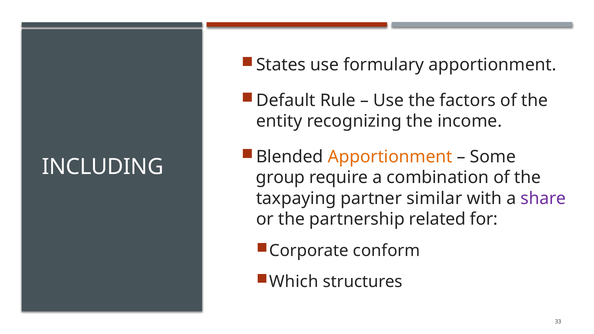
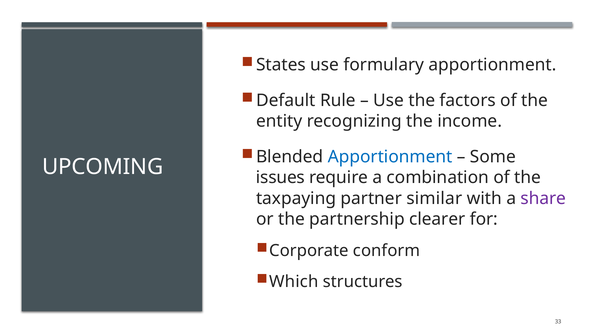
Apportionment colour: orange -> blue (390, 157)
INCLUDING: INCLUDING -> UPCOMING (103, 167)
group: group -> issues (280, 178)
related: related -> clearer (437, 219)
